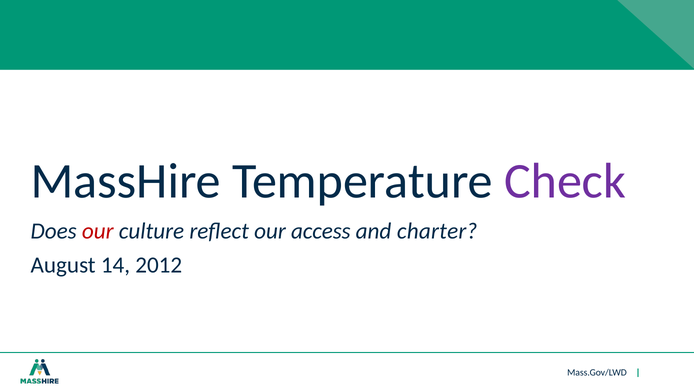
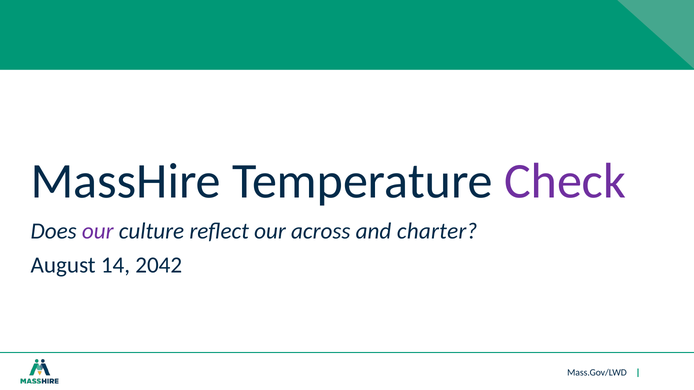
our colour: red -> purple (98, 231)
access: access -> across (321, 231)
2012: 2012 -> 2042 (159, 266)
